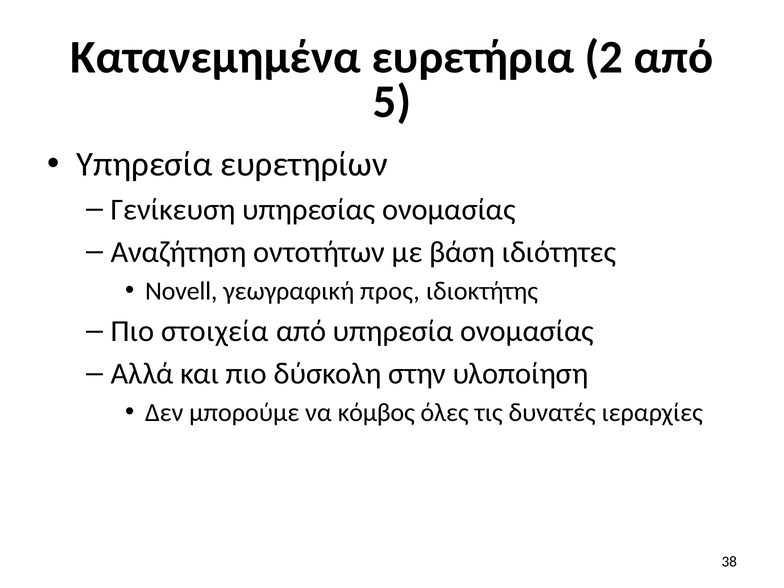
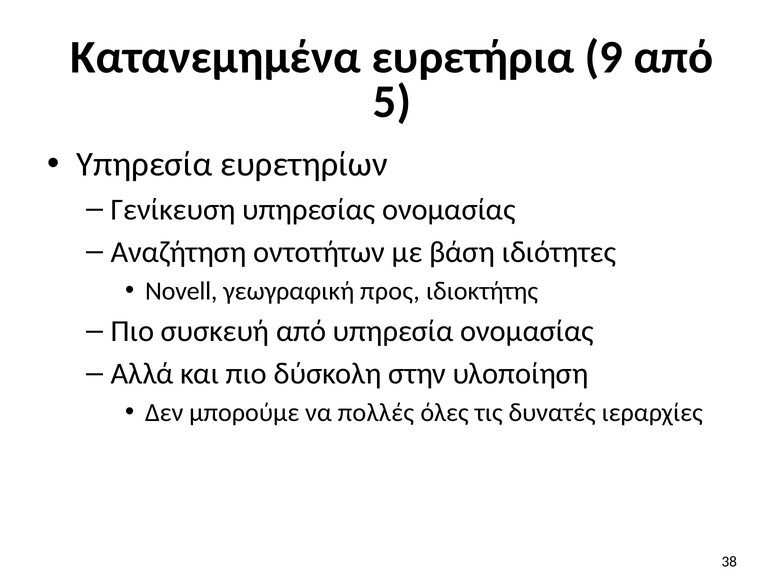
2: 2 -> 9 (604, 57)
στοιχεία: στοιχεία -> συσκευή (215, 331)
κόμβος: κόμβος -> πολλές (376, 413)
